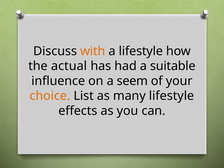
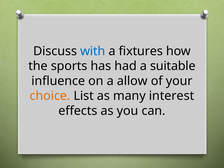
with colour: orange -> blue (93, 51)
a lifestyle: lifestyle -> fixtures (141, 51)
actual: actual -> sports (69, 66)
seem: seem -> allow (132, 81)
many lifestyle: lifestyle -> interest (172, 96)
